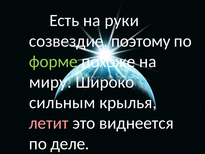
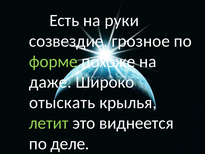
поэтому: поэтому -> грозное (141, 41)
миру: миру -> даже (50, 82)
сильным: сильным -> отыскать (62, 102)
летит colour: pink -> light green (49, 123)
